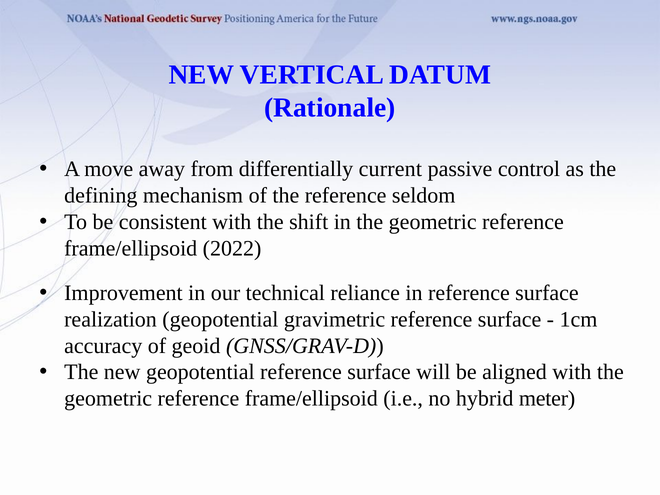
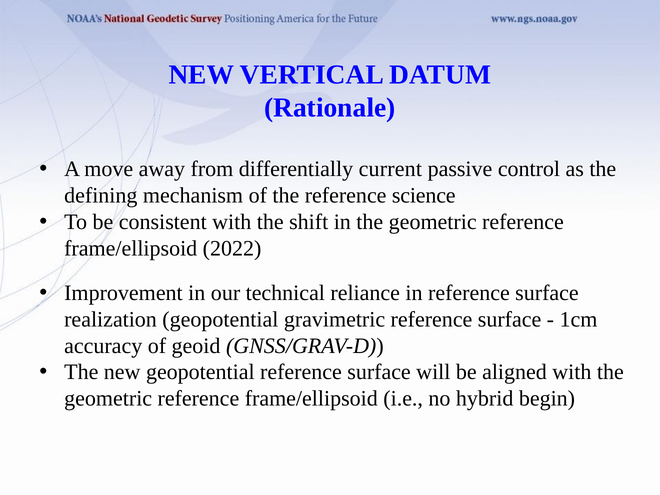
seldom: seldom -> science (424, 196)
meter: meter -> begin (547, 399)
